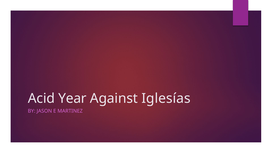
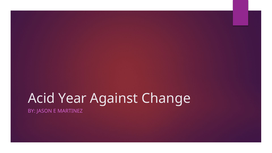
Iglesías: Iglesías -> Change (166, 98)
